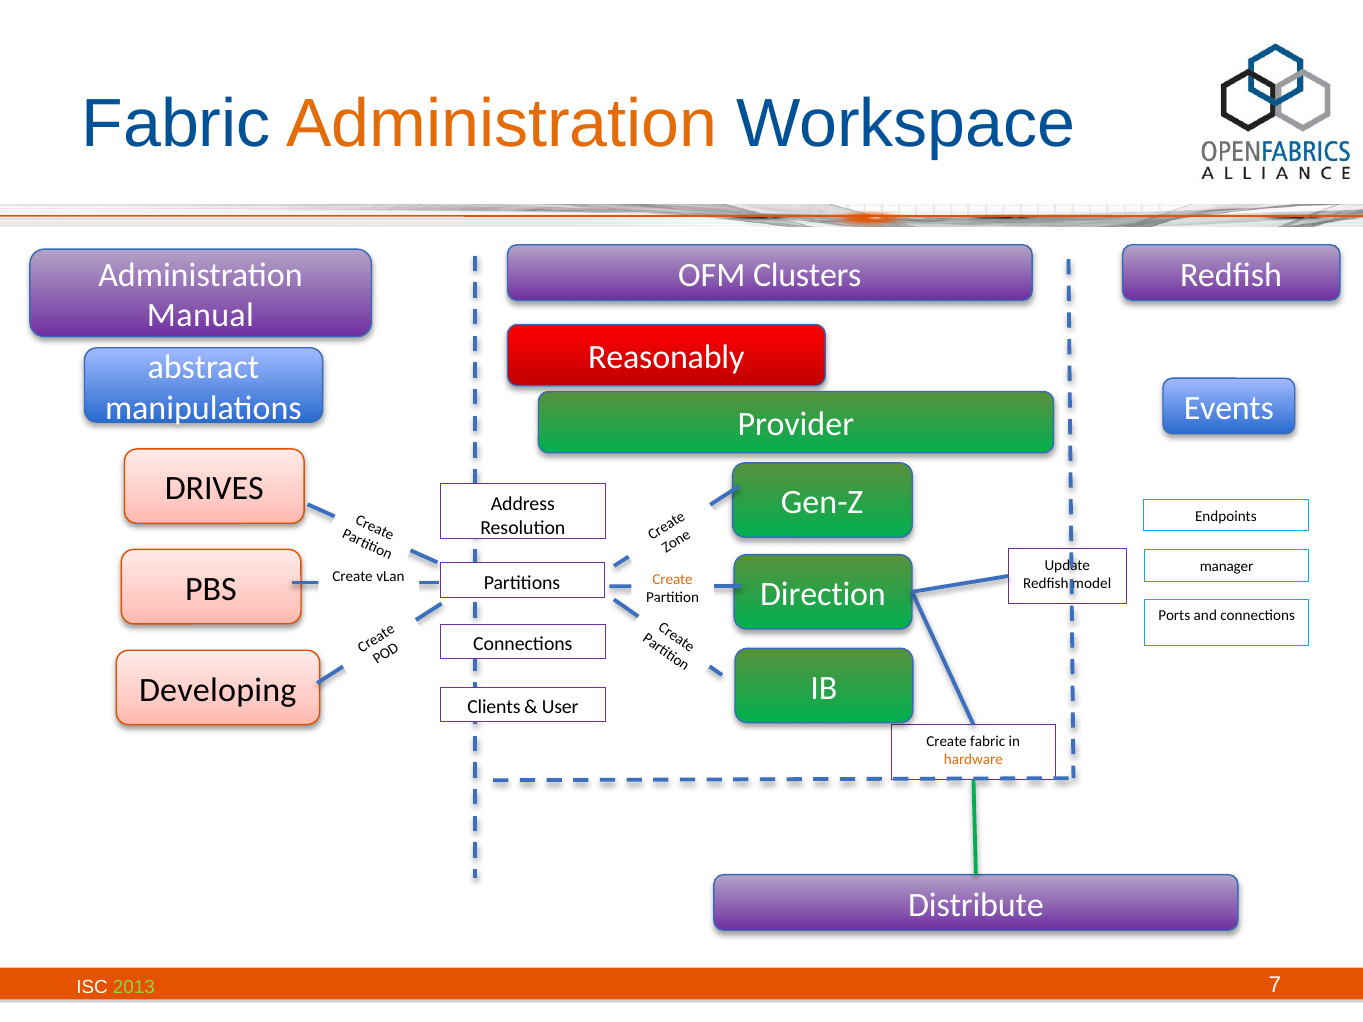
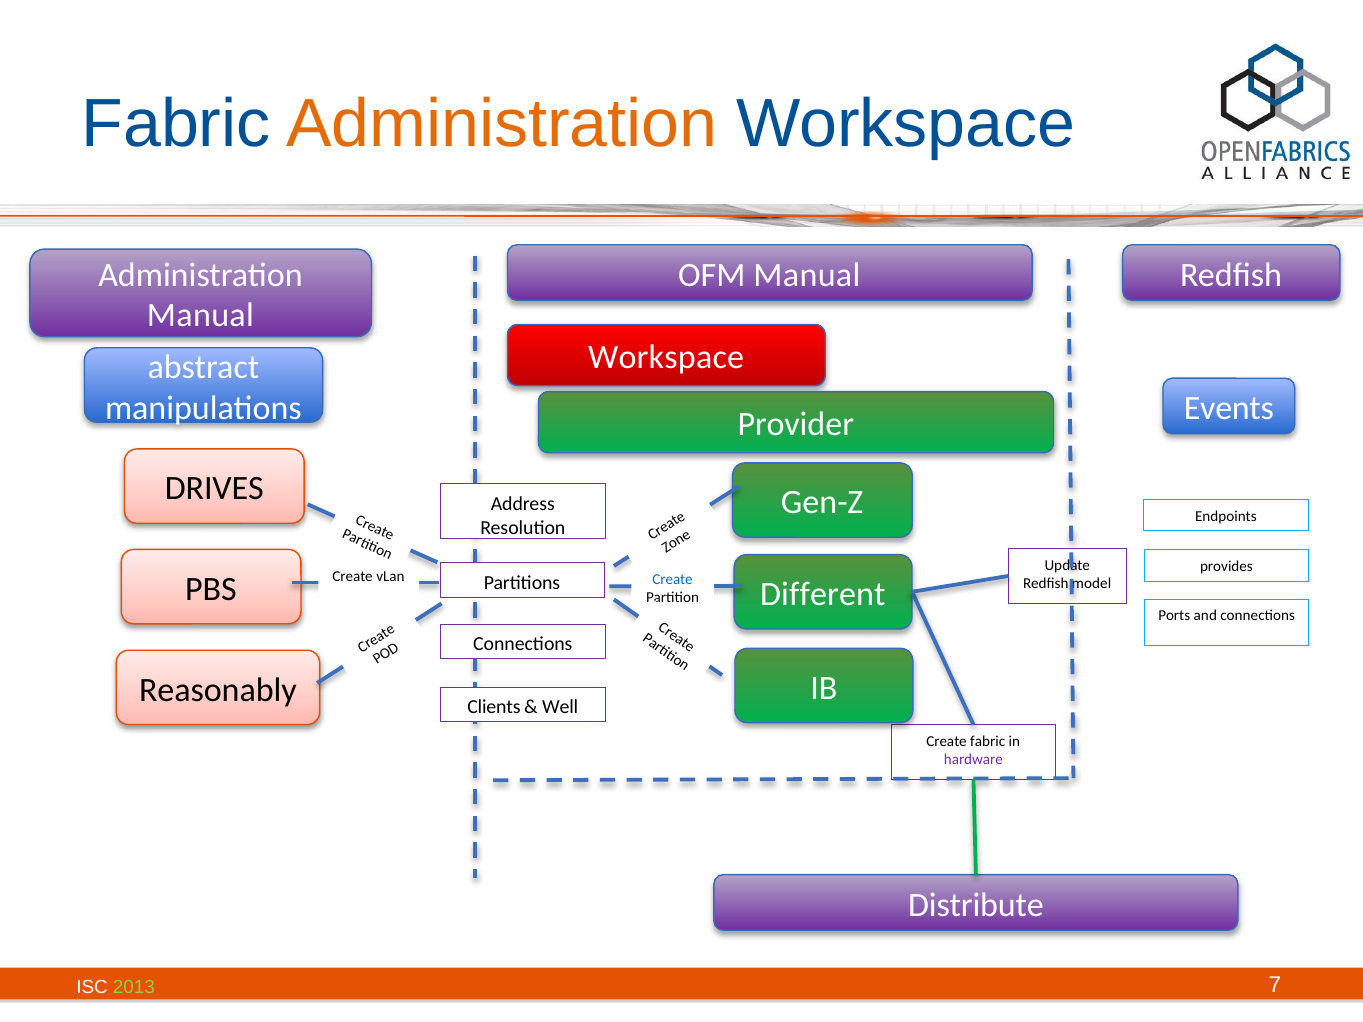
OFM Clusters: Clusters -> Manual (807, 275)
Reasonably: Reasonably -> Workspace (666, 358)
manager: manager -> provides (1226, 567)
Create colour: orange -> blue (673, 580)
Direction: Direction -> Different (823, 594)
Developing: Developing -> Reasonably (218, 690)
User: User -> Well (560, 707)
hardware colour: orange -> purple (973, 760)
